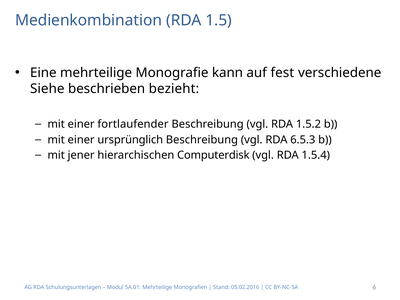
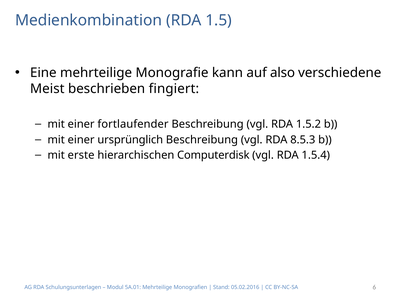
fest: fest -> also (283, 73)
Siehe: Siehe -> Meist (47, 89)
bezieht: bezieht -> fingiert (174, 89)
6.5.3: 6.5.3 -> 8.5.3 (303, 140)
jener: jener -> erste (81, 155)
